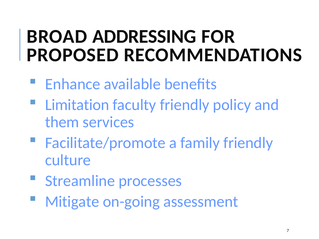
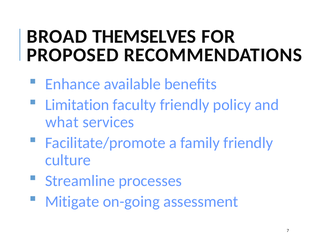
ADDRESSING: ADDRESSING -> THEMSELVES (144, 36)
them: them -> what (62, 122)
